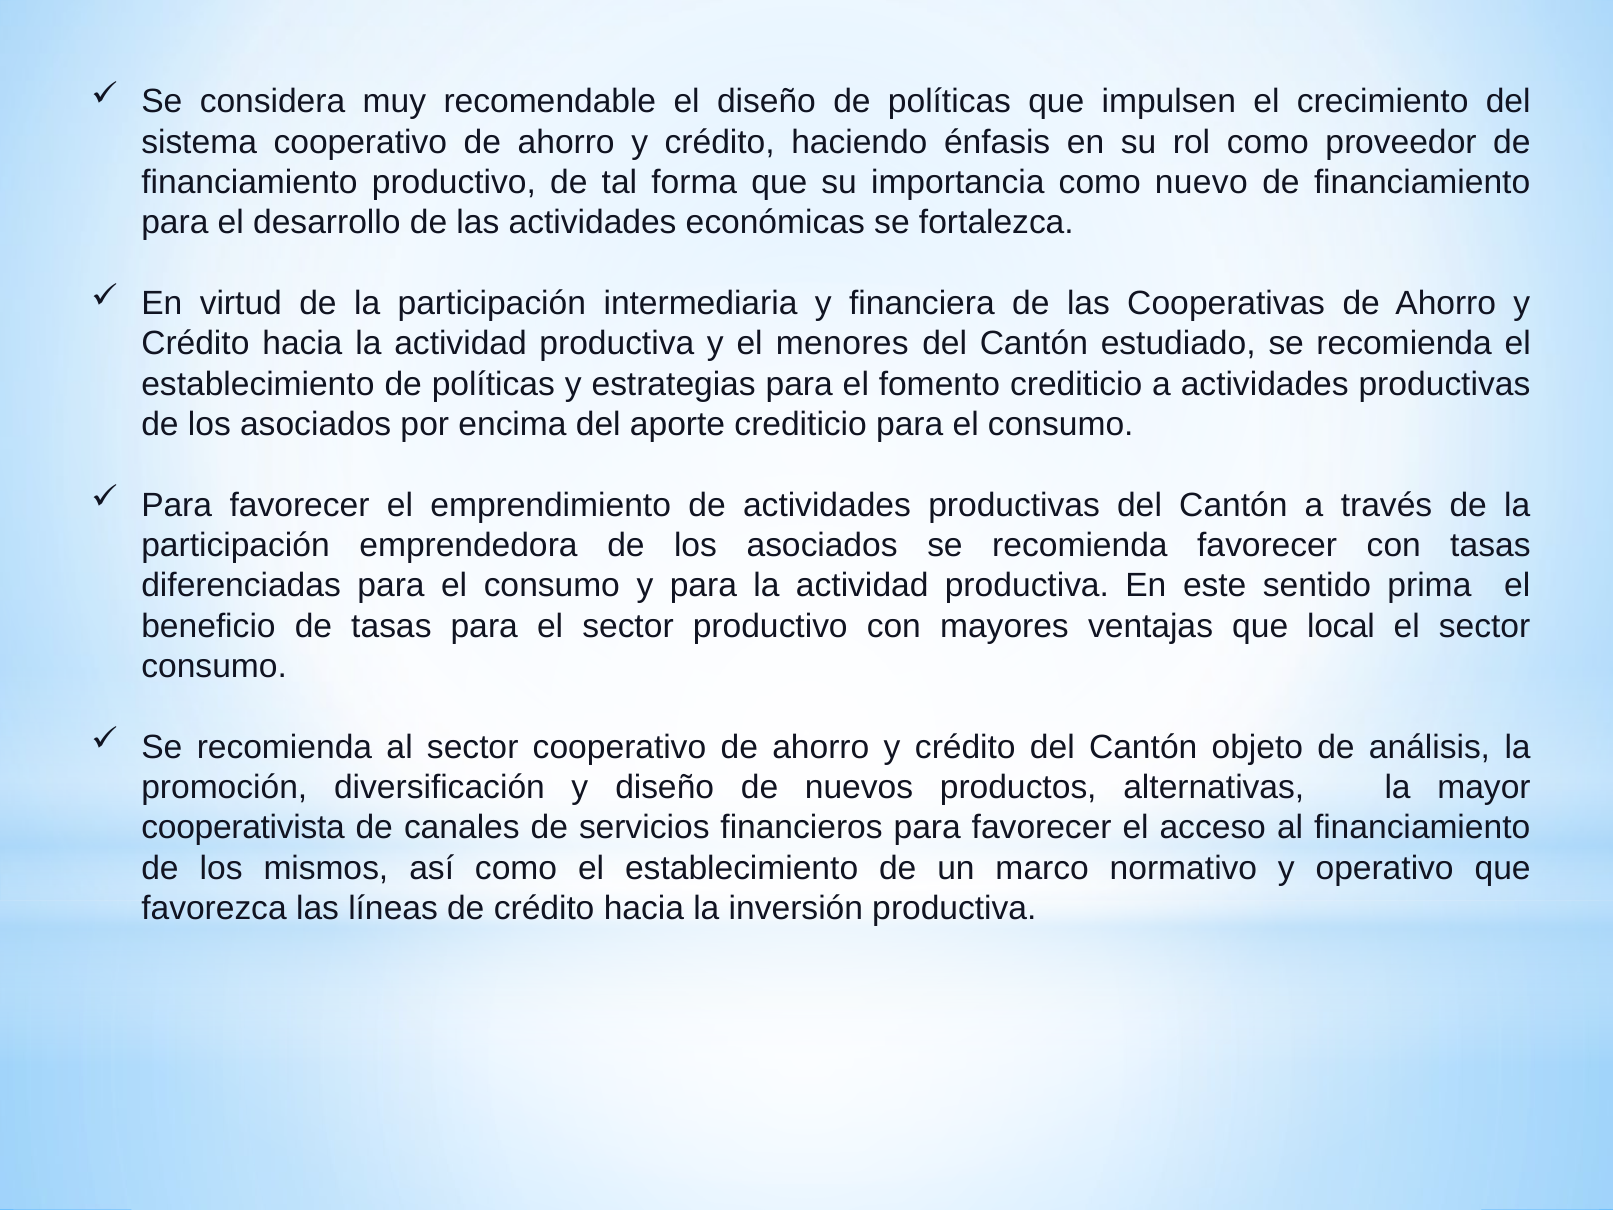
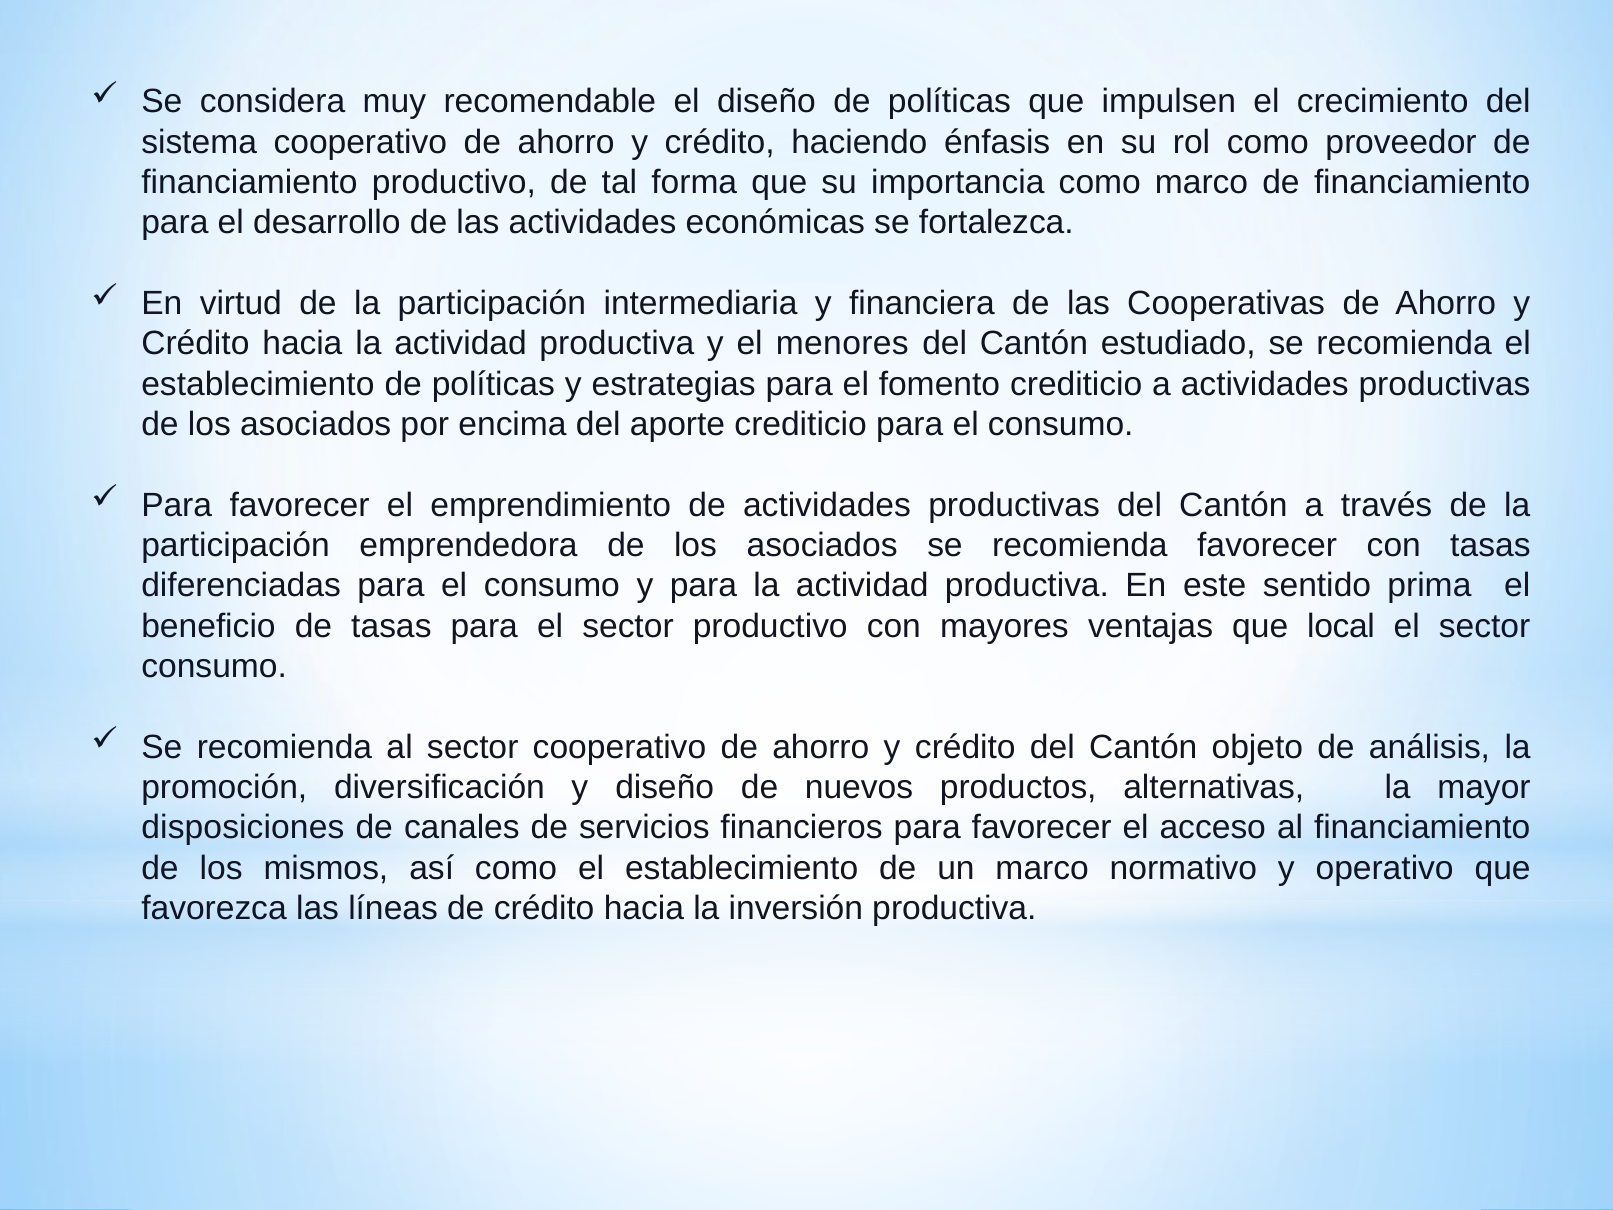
como nuevo: nuevo -> marco (1202, 182)
cooperativista: cooperativista -> disposiciones (243, 828)
